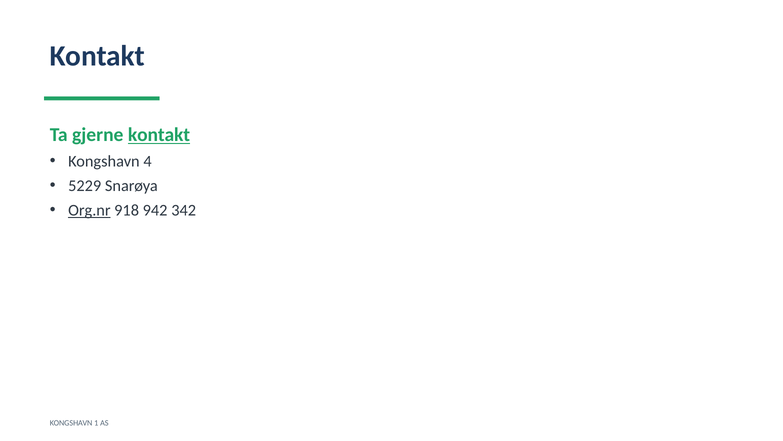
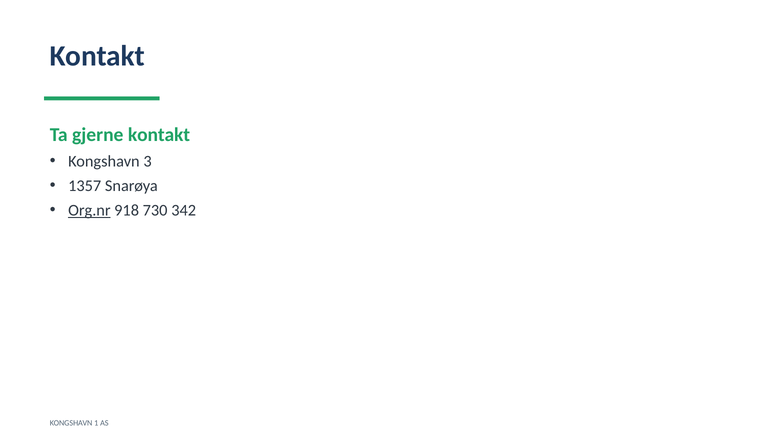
kontakt underline: present -> none (159, 135)
4: 4 -> 3 (148, 161)
5229: 5229 -> 1357 (85, 185)
942: 942 -> 730 (155, 210)
